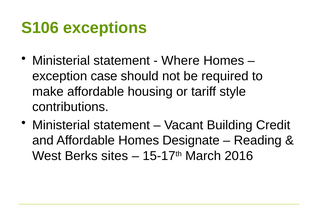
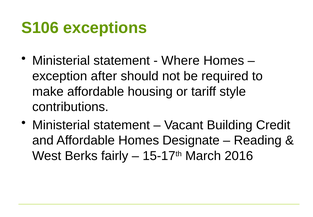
case: case -> after (104, 76)
sites: sites -> fairly (115, 156)
